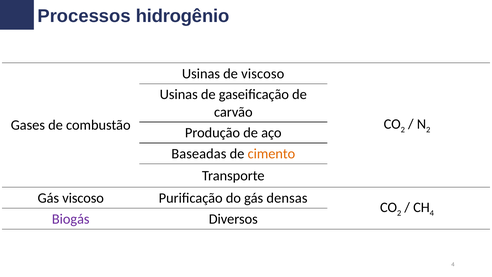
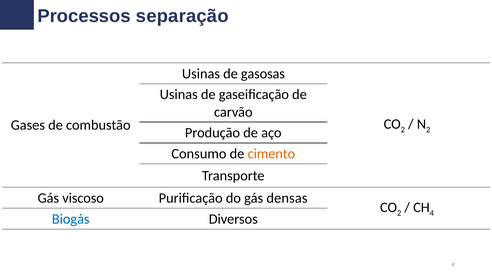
hidrogênio: hidrogênio -> separação (182, 16)
de viscoso: viscoso -> gasosas (263, 74)
Baseadas: Baseadas -> Consumo (199, 154)
Biogás colour: purple -> blue (71, 219)
